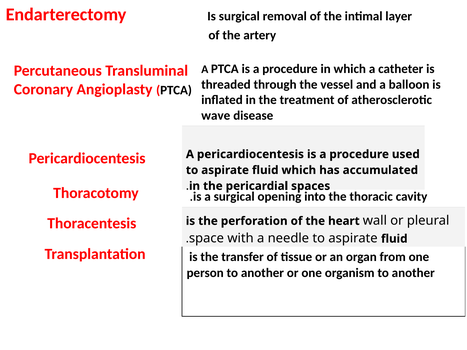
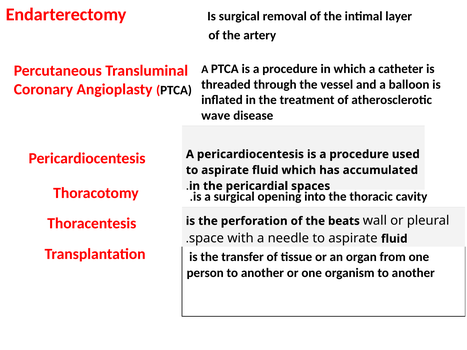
heart: heart -> beats (344, 221)
